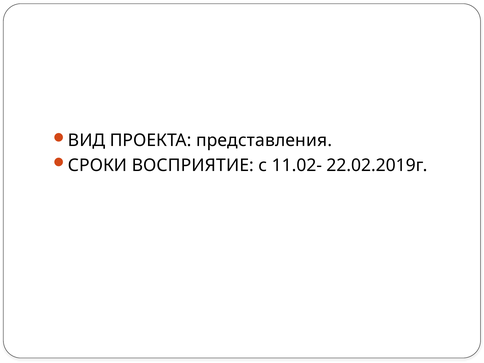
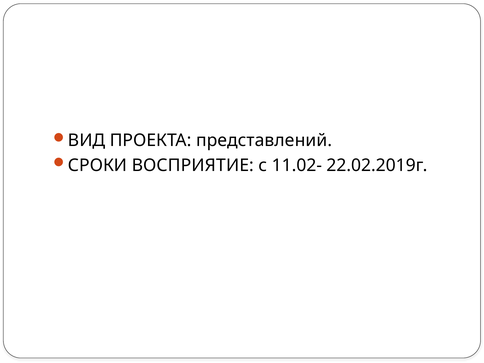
представления: представления -> представлений (264, 140)
